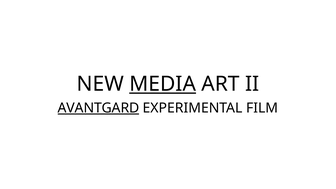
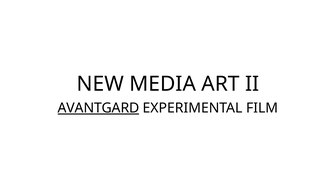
MEDIA underline: present -> none (163, 84)
